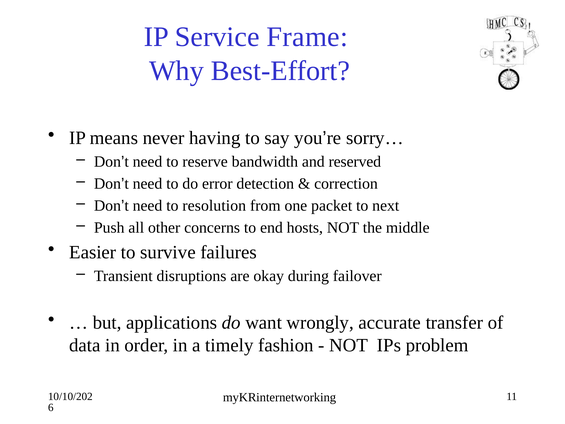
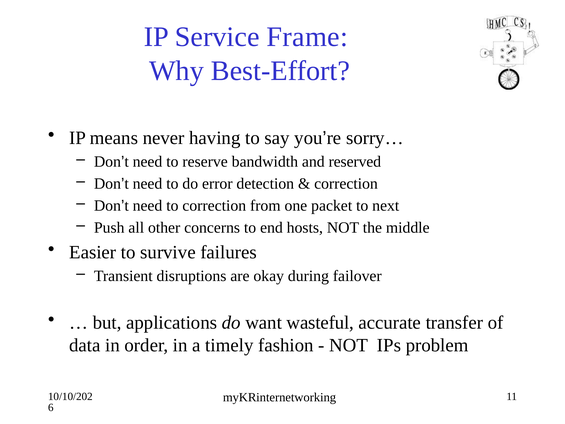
to resolution: resolution -> correction (214, 205)
wrongly: wrongly -> wasteful (320, 322)
